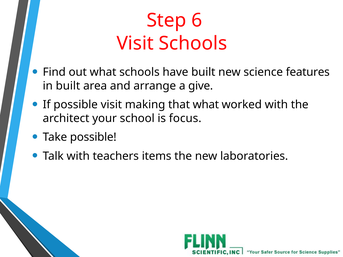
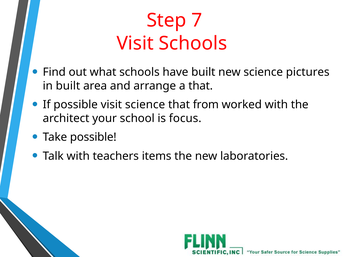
6: 6 -> 7 (197, 20)
features: features -> pictures (308, 72)
a give: give -> that (201, 86)
visit making: making -> science (145, 105)
that what: what -> from (206, 105)
